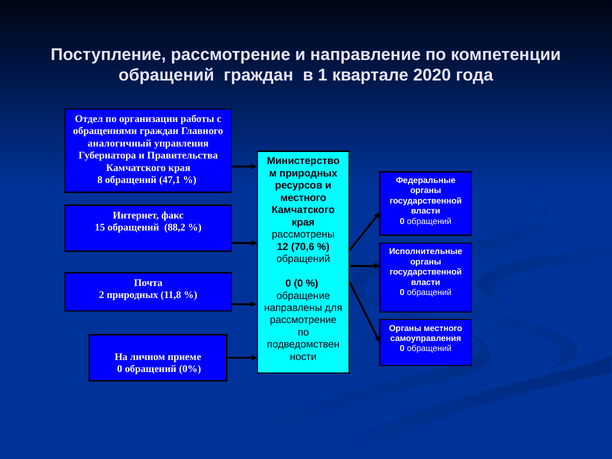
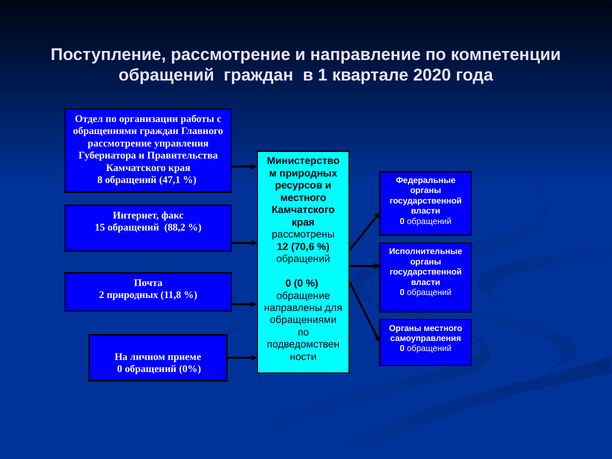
аналогичный: аналогичный -> рассмотрение (120, 143)
рассмотрение: рассмотрение -> обращениями (303, 320)
